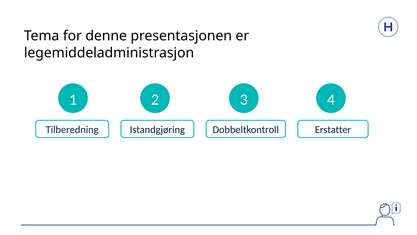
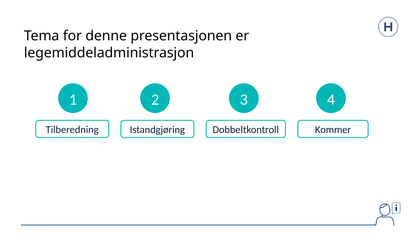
Erstatter: Erstatter -> Kommer (333, 129)
